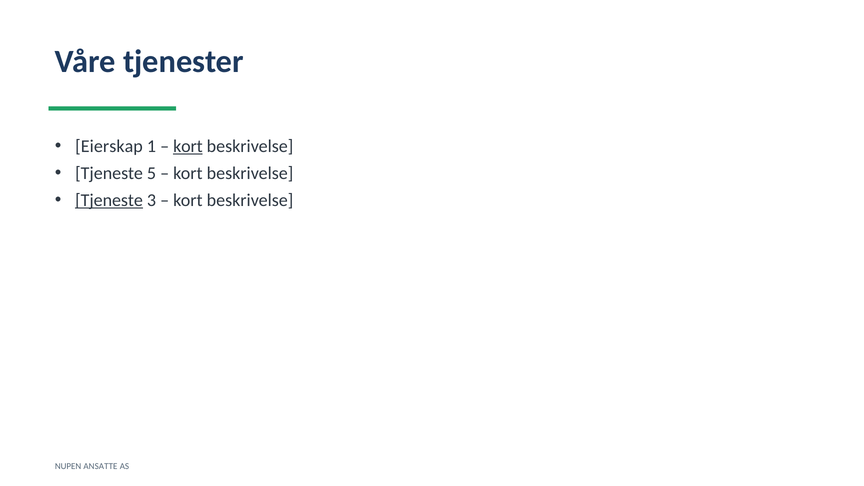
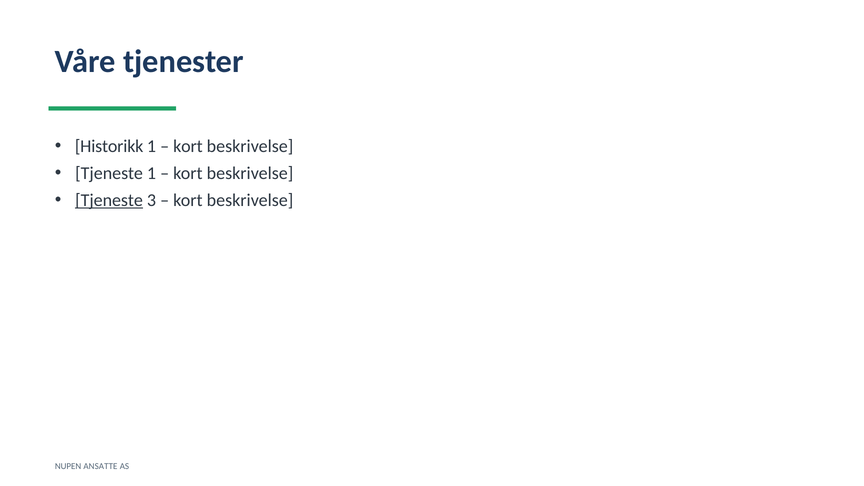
Eierskap: Eierskap -> Historikk (109, 146)
kort underline: present -> none (188, 146)
Tjeneste 5: 5 -> 1 (151, 173)
